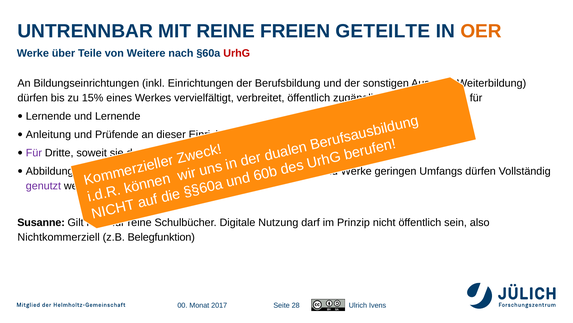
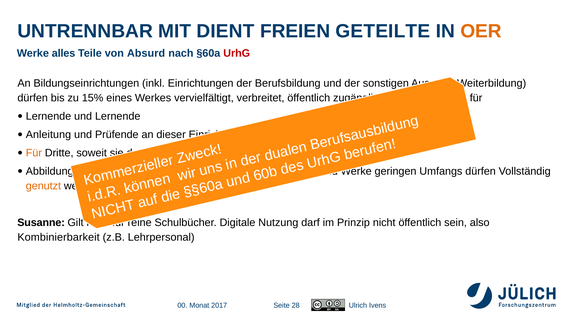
MIT REINE: REINE -> DIENT (226, 31)
über: über -> alles (64, 53)
Weitere: Weitere -> Absurd (146, 53)
Für colour: purple -> orange (34, 153)
genutzt colour: purple -> orange (43, 186)
Nichtkommerziell: Nichtkommerziell -> Kombinierbarkeit (59, 237)
Belegfunktion: Belegfunktion -> Lehrpersonal (161, 237)
